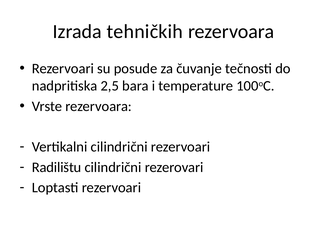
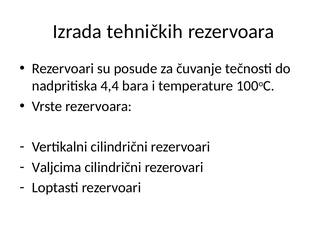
2,5: 2,5 -> 4,4 (110, 86)
Radilištu: Radilištu -> Valjcima (57, 167)
